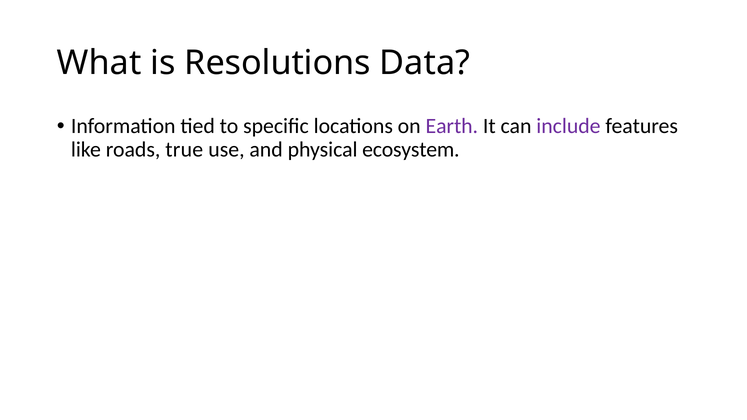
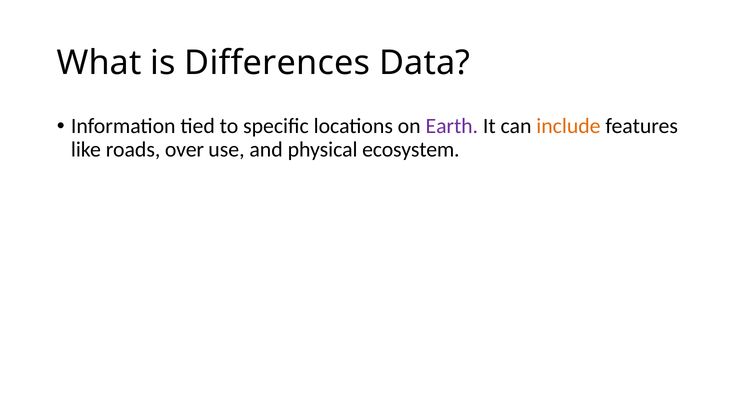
Resolutions: Resolutions -> Differences (277, 63)
include colour: purple -> orange (568, 126)
true: true -> over (184, 150)
